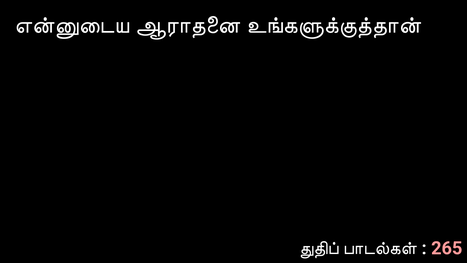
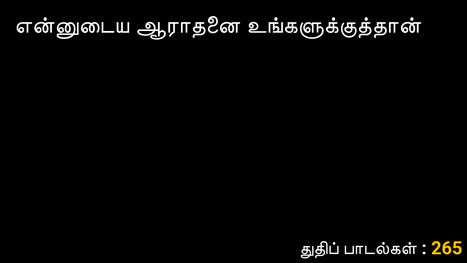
265 colour: pink -> yellow (447, 248)
